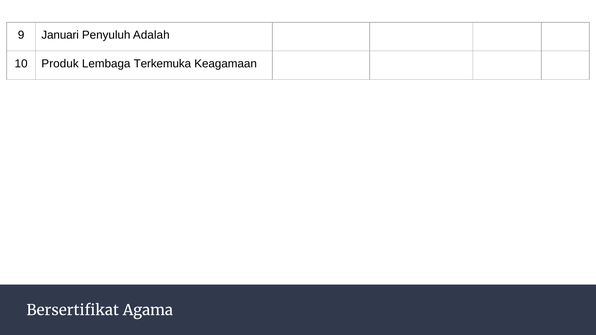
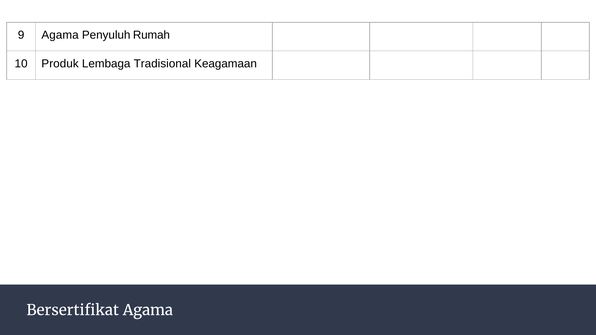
9 Januari: Januari -> Agama (60, 35)
Adalah: Adalah -> Rumah (151, 35)
Terkemuka: Terkemuka -> Tradisional (162, 64)
